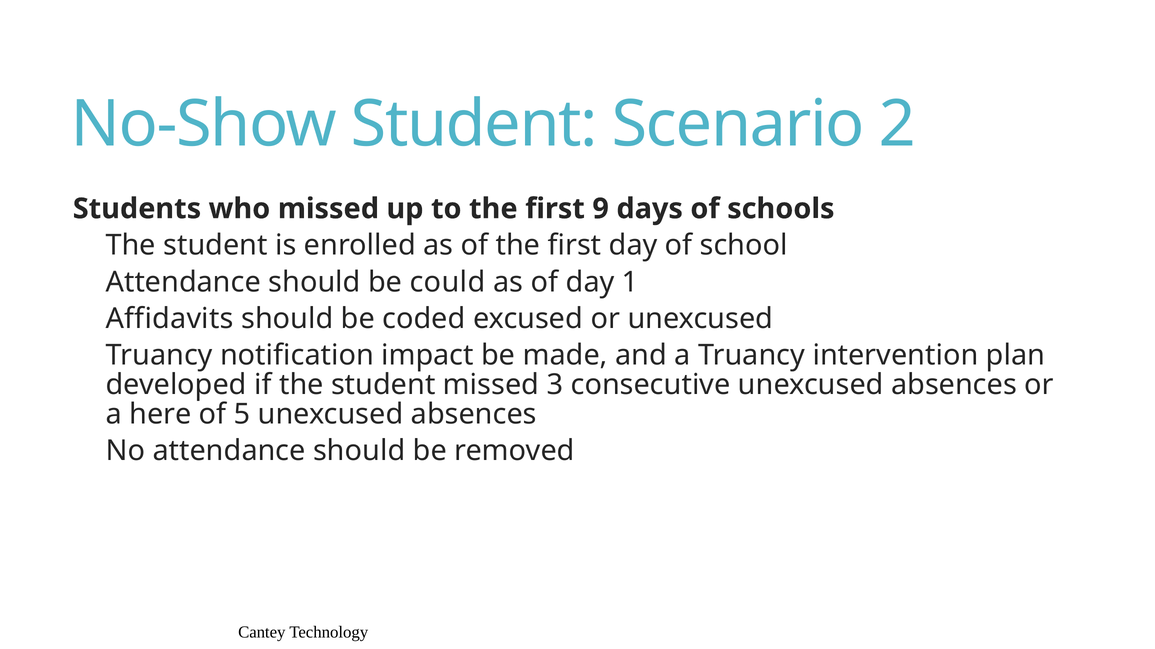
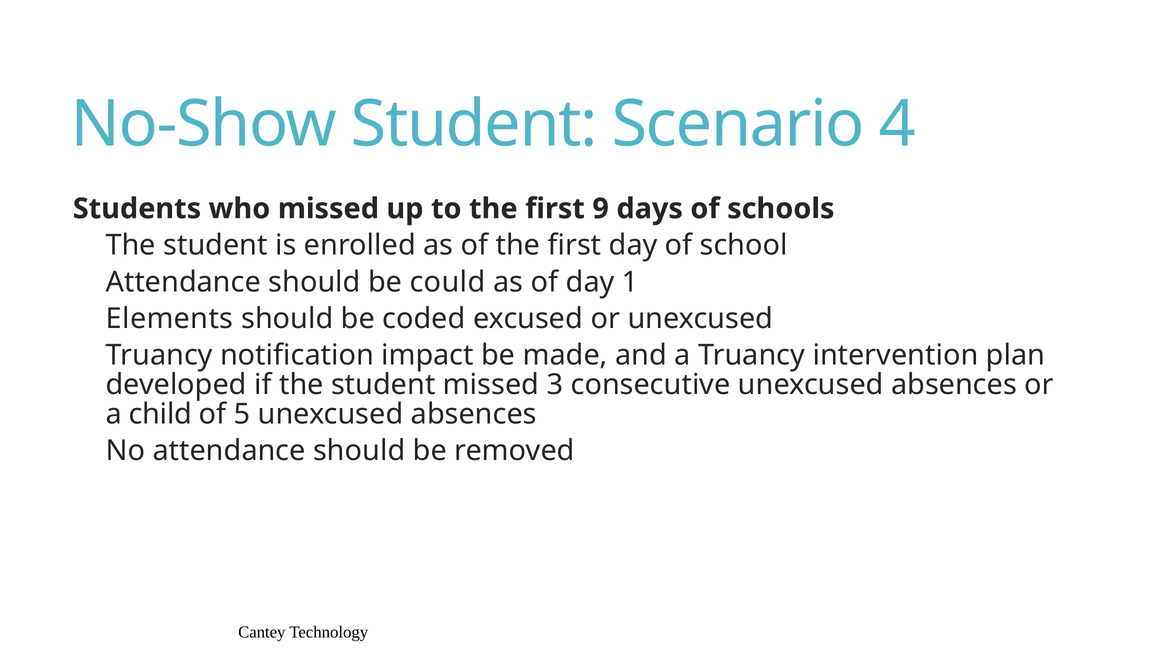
2: 2 -> 4 (897, 124)
Affidavits: Affidavits -> Elements (170, 319)
here: here -> child (160, 415)
